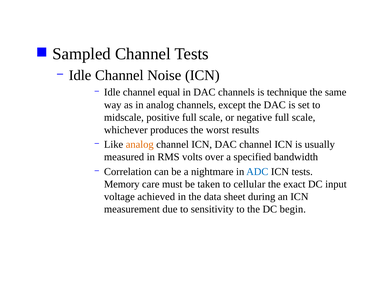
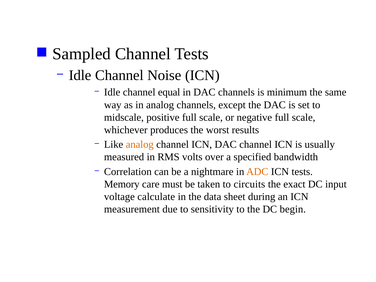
technique: technique -> minimum (287, 92)
ADC colour: blue -> orange (257, 172)
cellular: cellular -> circuits (249, 184)
achieved: achieved -> calculate (156, 197)
